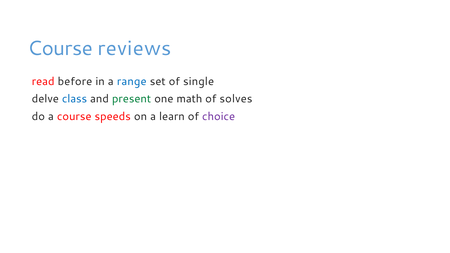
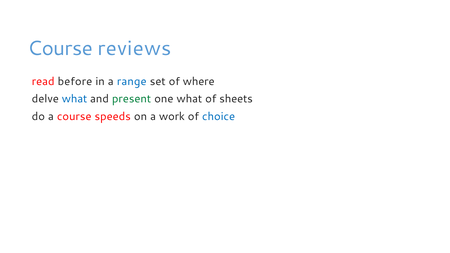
single: single -> where (199, 81)
delve class: class -> what (75, 99)
one math: math -> what (189, 99)
solves: solves -> sheets (236, 99)
learn: learn -> work (172, 117)
choice colour: purple -> blue (219, 117)
